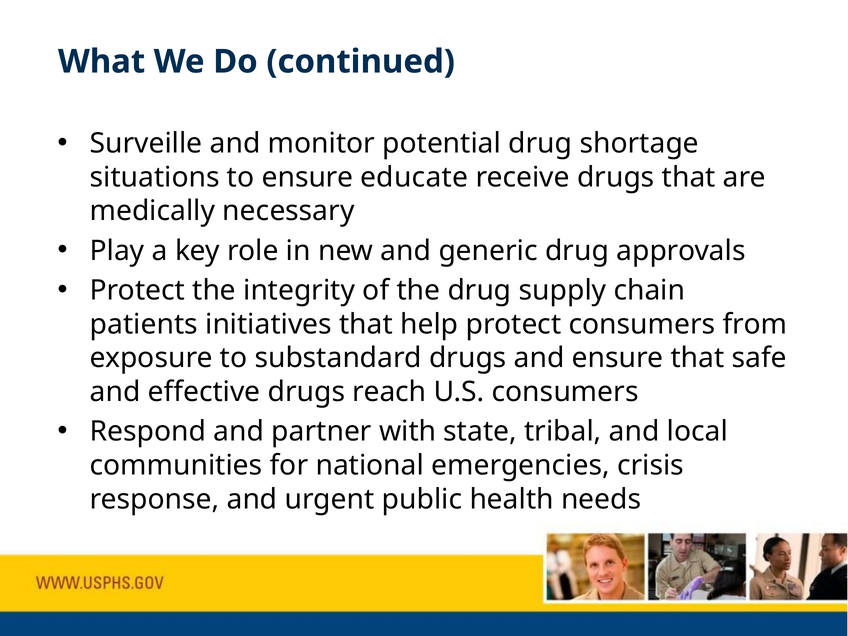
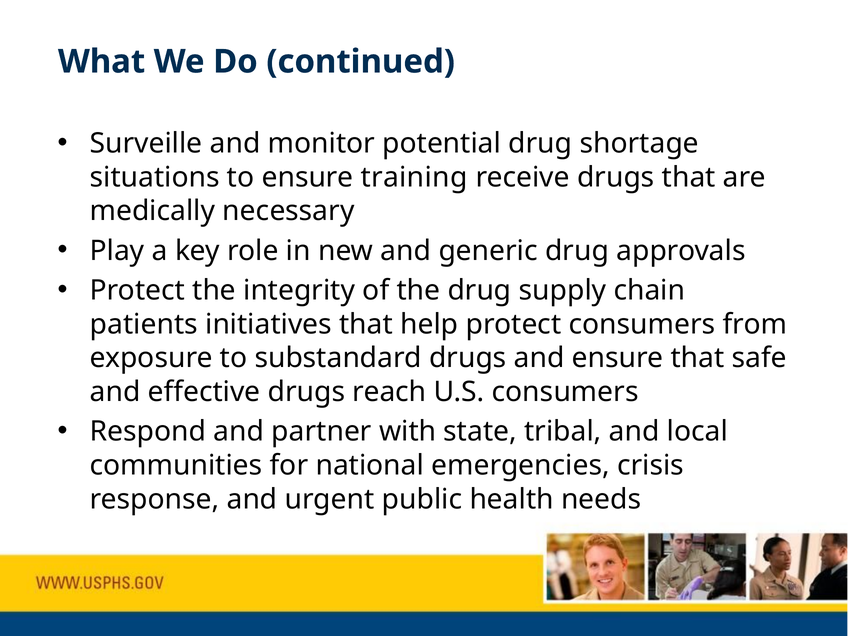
educate: educate -> training (414, 177)
